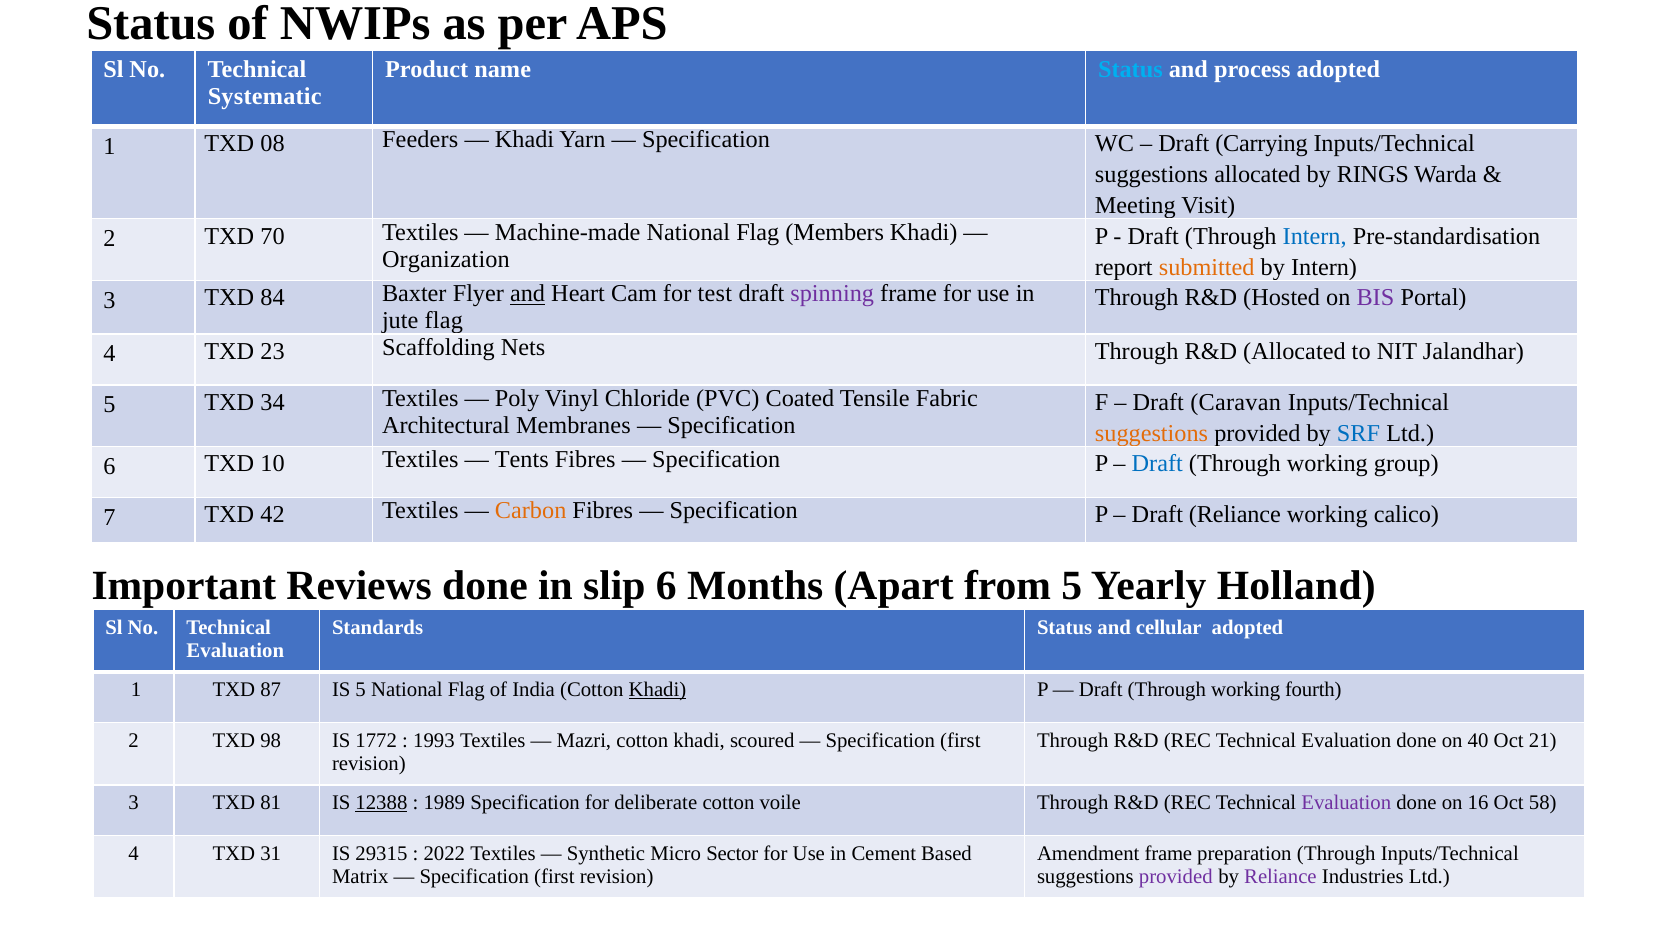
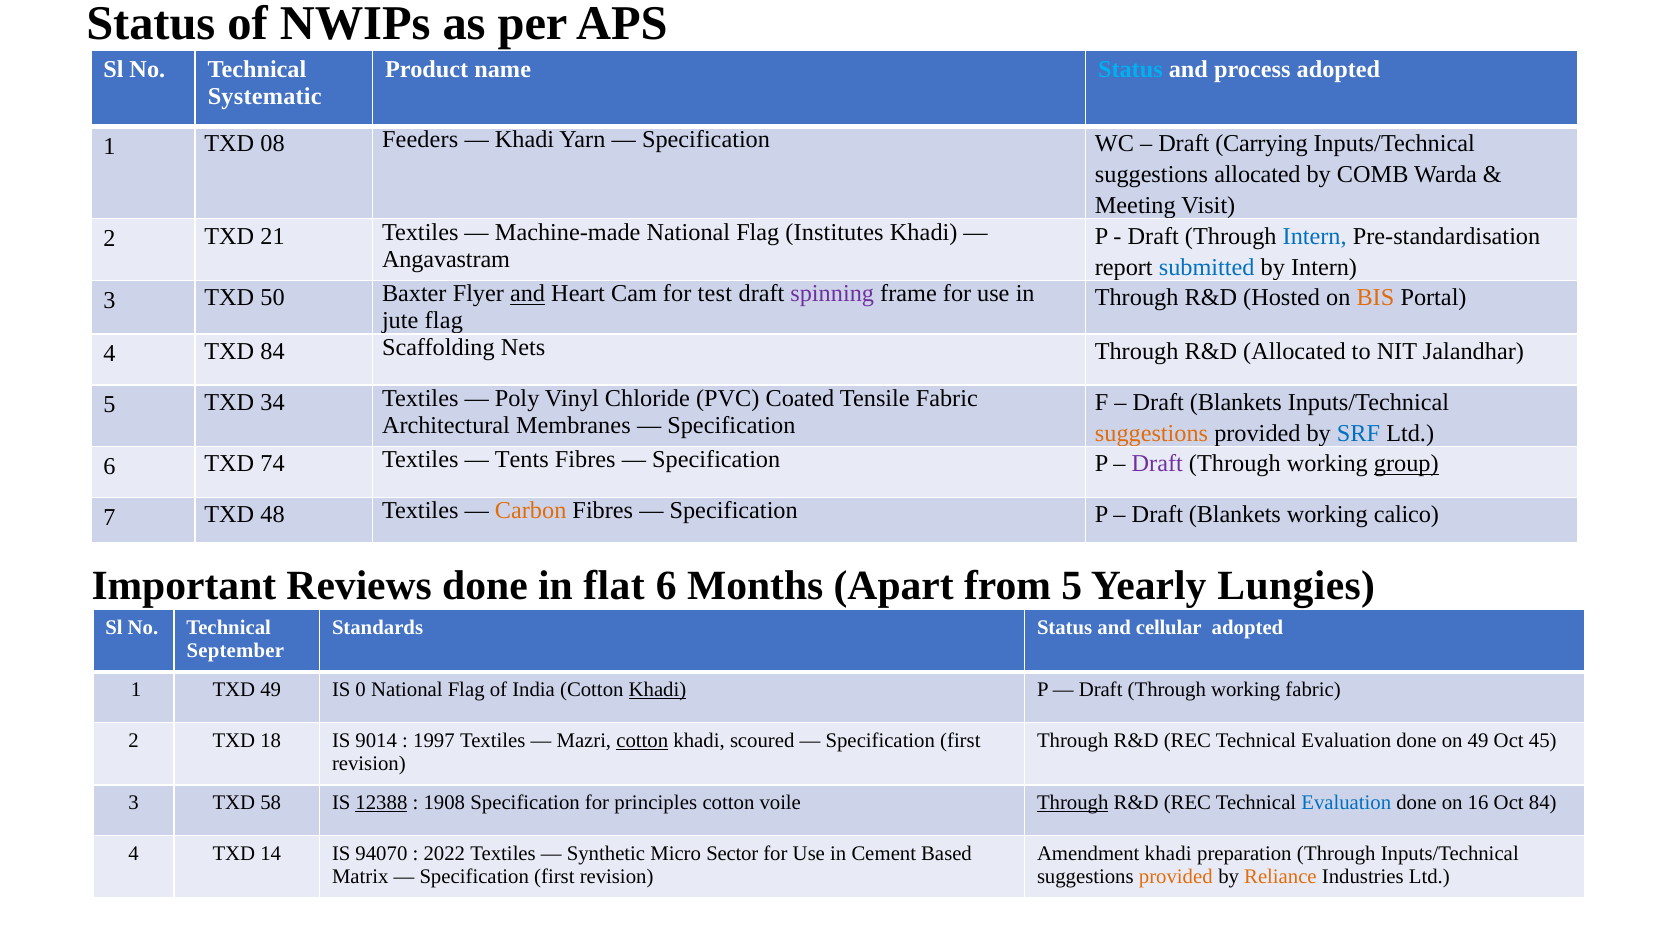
RINGS: RINGS -> COMB (1373, 175)
70: 70 -> 21 (272, 236)
Members: Members -> Institutes (835, 232)
Organization: Organization -> Angavastram (446, 259)
submitted colour: orange -> blue (1207, 267)
BIS colour: purple -> orange (1375, 298)
84: 84 -> 50 (272, 298)
TXD 23: 23 -> 84 (272, 352)
Caravan: Caravan -> Blankets (1236, 403)
10: 10 -> 74 (272, 464)
Draft colour: blue -> purple (1157, 464)
group underline: none -> present (1406, 464)
42: 42 -> 48 (272, 515)
Reliance: Reliance -> Blankets (1235, 515)
slip: slip -> flat (614, 586)
Holland: Holland -> Lungies (1296, 586)
Evaluation: Evaluation -> September (235, 651)
TXD 87: 87 -> 49 (271, 690)
IS 5: 5 -> 0 (361, 690)
working fourth: fourth -> fabric (1313, 690)
98: 98 -> 18 (271, 741)
1772: 1772 -> 9014 (376, 741)
1993: 1993 -> 1997 (434, 741)
cotton underline: none -> present (642, 741)
on 40: 40 -> 49 (1478, 741)
21: 21 -> 45 (1543, 741)
81: 81 -> 58 (271, 803)
1989: 1989 -> 1908 (444, 803)
deliberate: deliberate -> principles (656, 803)
Through underline: none -> present (1073, 803)
Evaluation colour: purple -> blue (1346, 803)
Oct 58: 58 -> 84 (1543, 803)
31: 31 -> 14 (271, 854)
29315: 29315 -> 94070 (381, 854)
Amendment frame: frame -> khadi (1168, 854)
provided colour: purple -> orange (1176, 877)
Reliance colour: purple -> orange (1280, 877)
